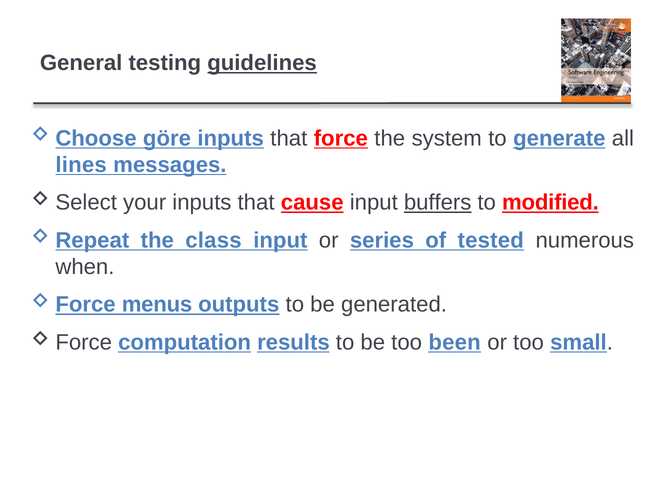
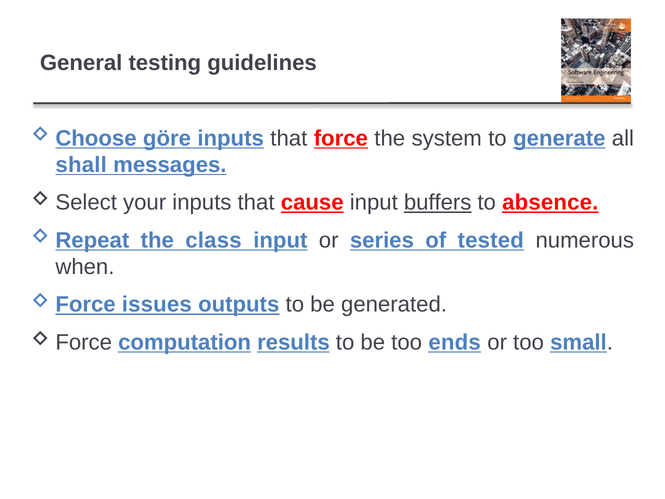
guidelines underline: present -> none (262, 63)
lines: lines -> shall (81, 165)
modified: modified -> absence (550, 202)
menus: menus -> issues (157, 304)
been: been -> ends (455, 342)
